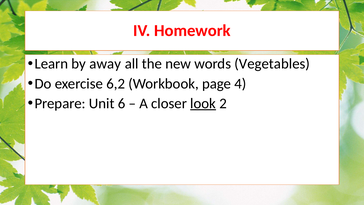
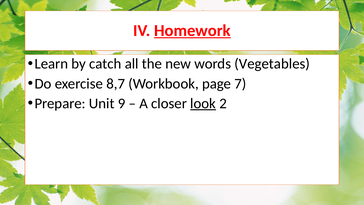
Homework underline: none -> present (192, 31)
away: away -> catch (105, 64)
6,2: 6,2 -> 8,7 (116, 84)
4: 4 -> 7 (240, 84)
6: 6 -> 9 (122, 103)
